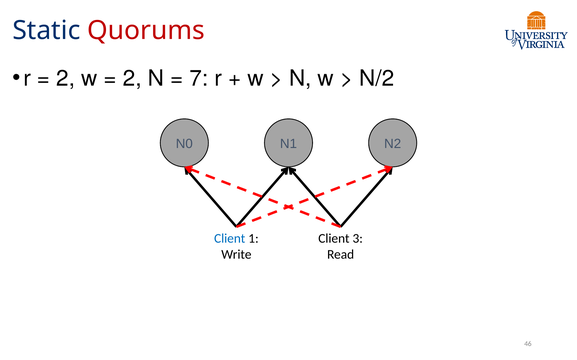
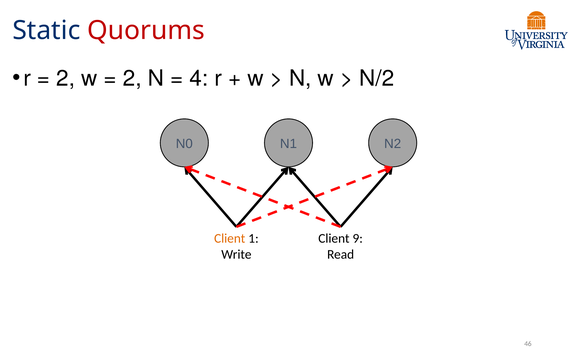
7: 7 -> 4 (199, 78)
Client colour: blue -> orange (230, 239)
3: 3 -> 9 (358, 239)
